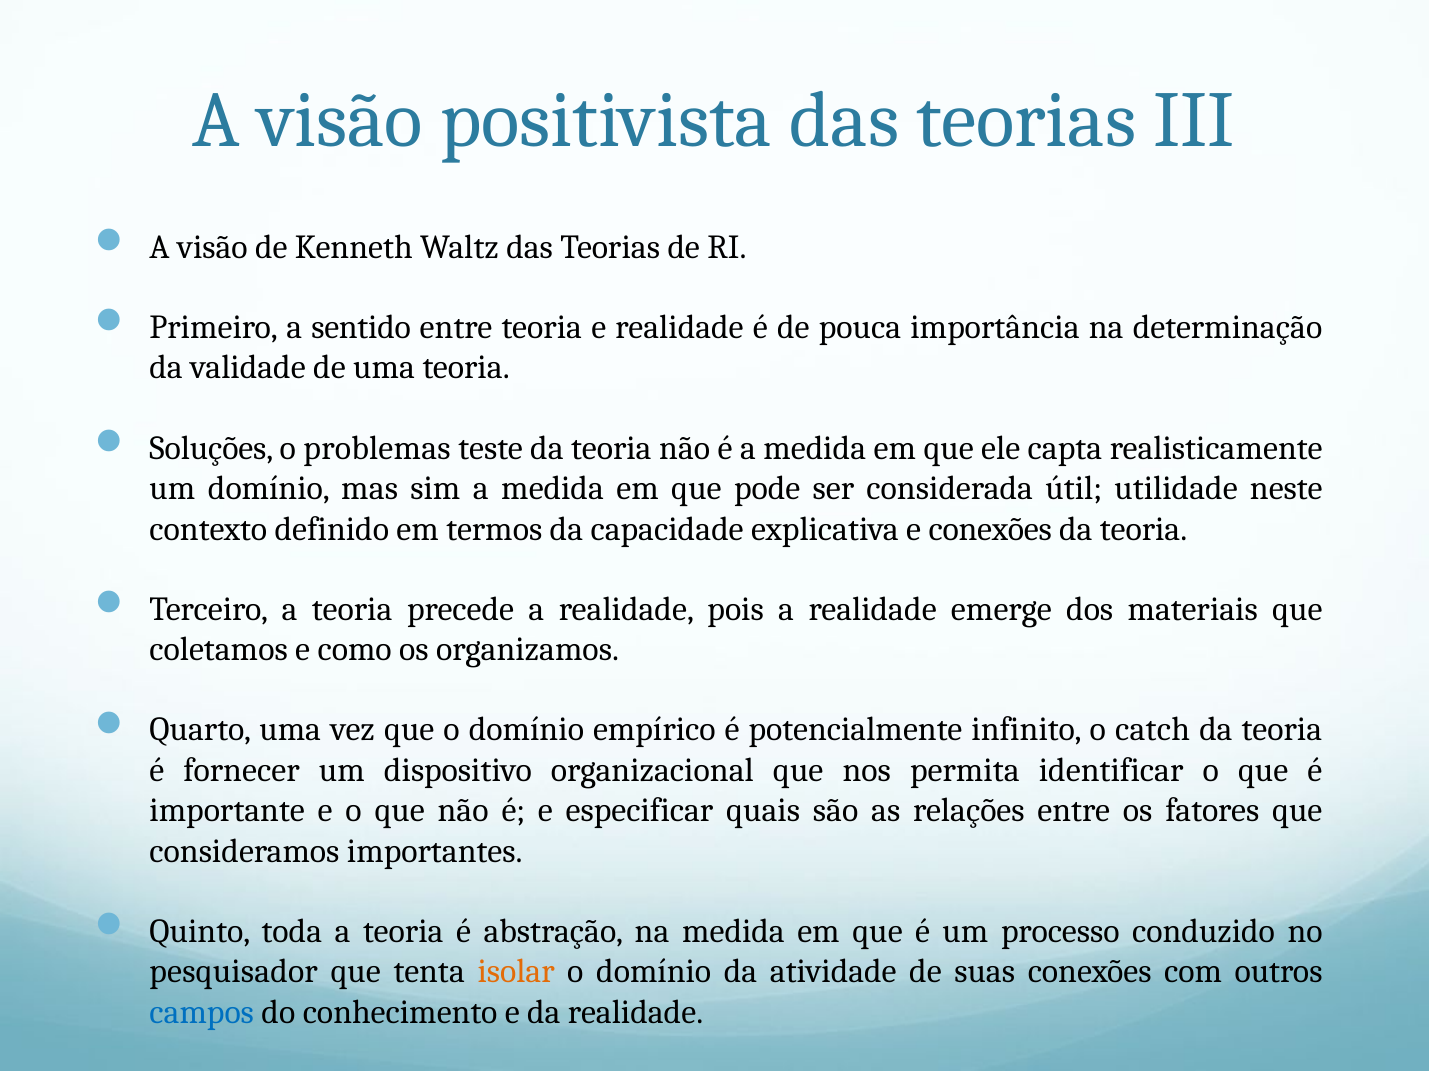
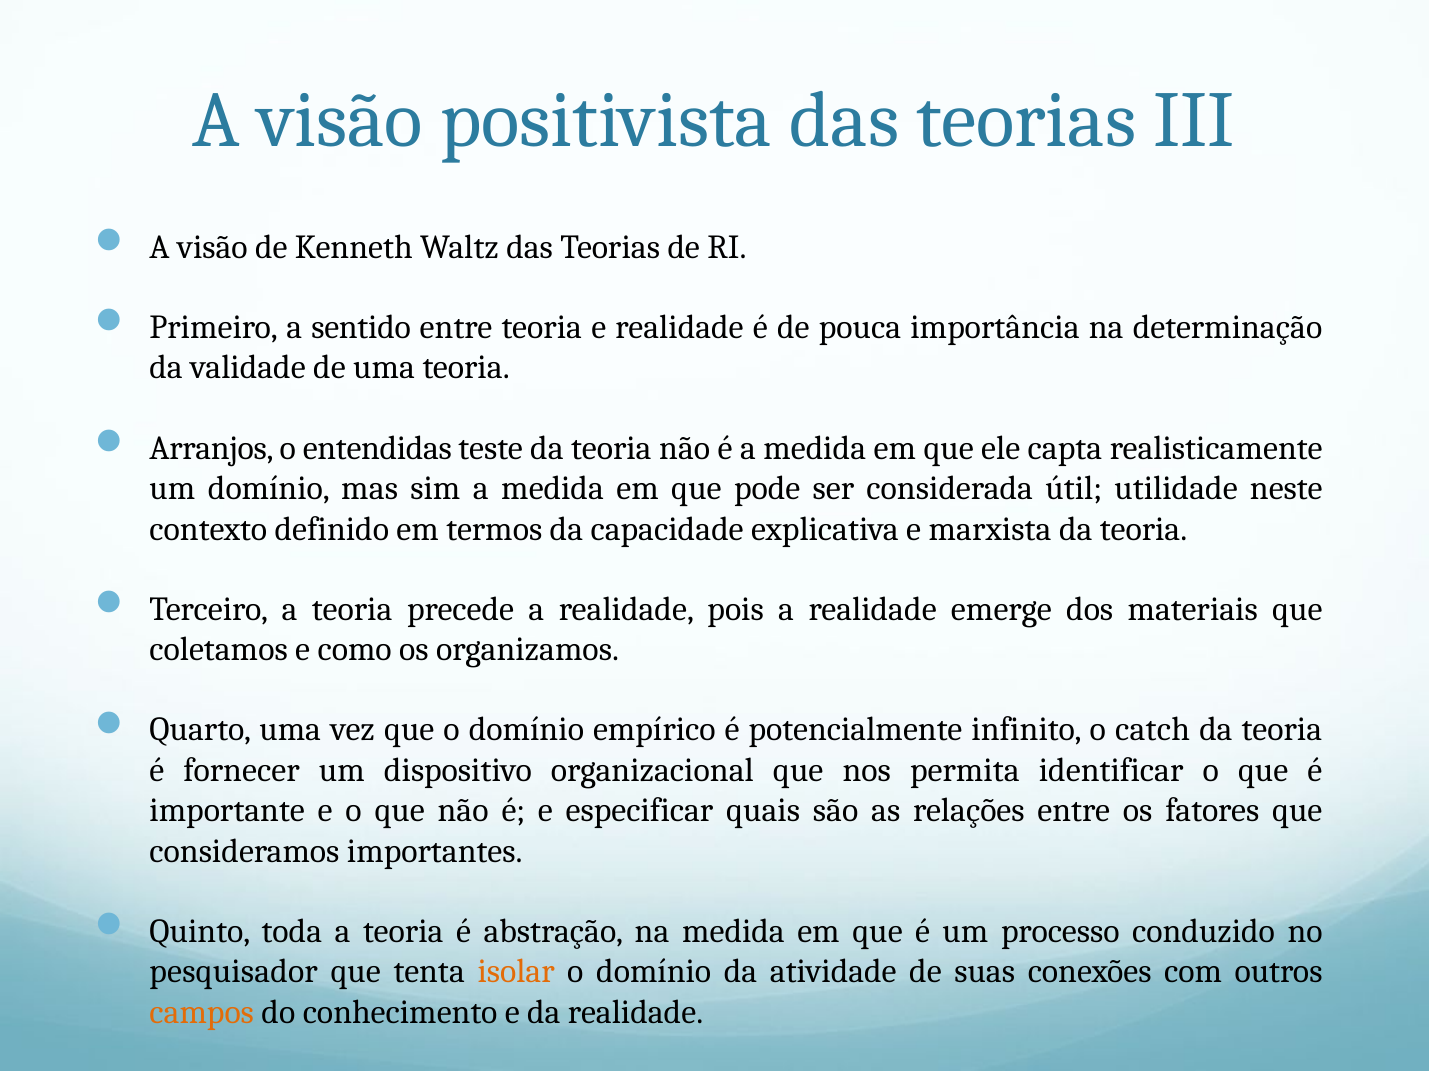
Soluções: Soluções -> Arranjos (211, 448)
problemas: problemas -> entendidas (377, 448)
e conexões: conexões -> marxista (990, 529)
campos colour: blue -> orange (202, 1013)
